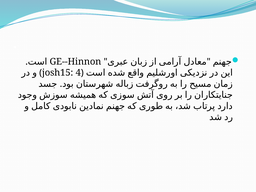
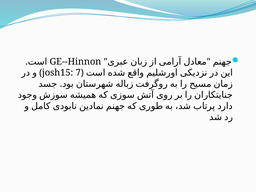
4: 4 -> 7 (78, 73)
